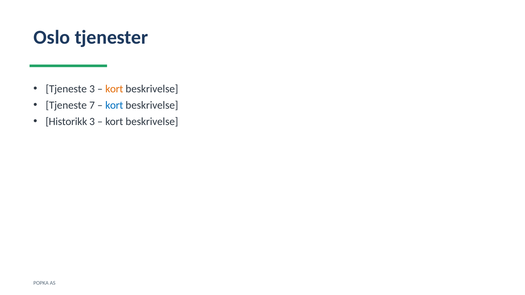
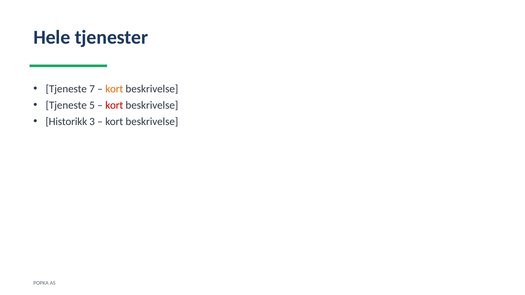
Oslo: Oslo -> Hele (52, 37)
Tjeneste 3: 3 -> 7 (92, 89)
7: 7 -> 5 (92, 105)
kort colour: blue -> red (114, 105)
